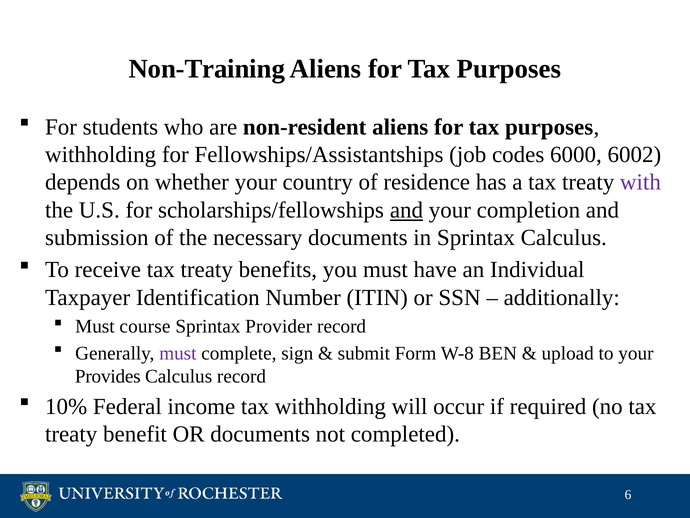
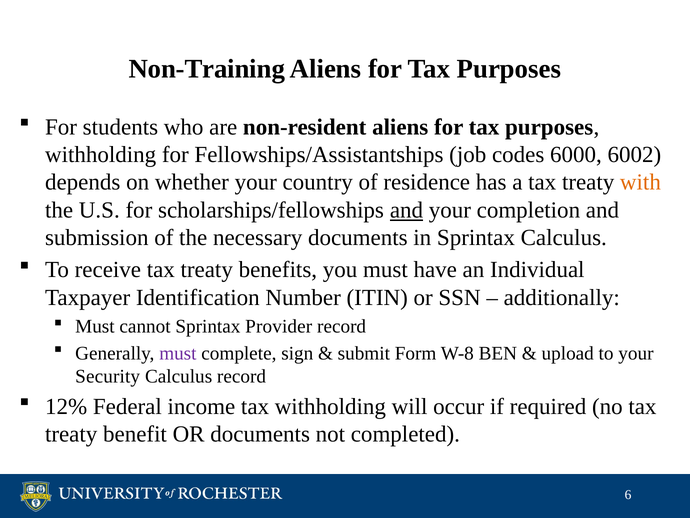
with colour: purple -> orange (640, 182)
course: course -> cannot (145, 326)
Provides: Provides -> Security (108, 376)
10%: 10% -> 12% (66, 406)
